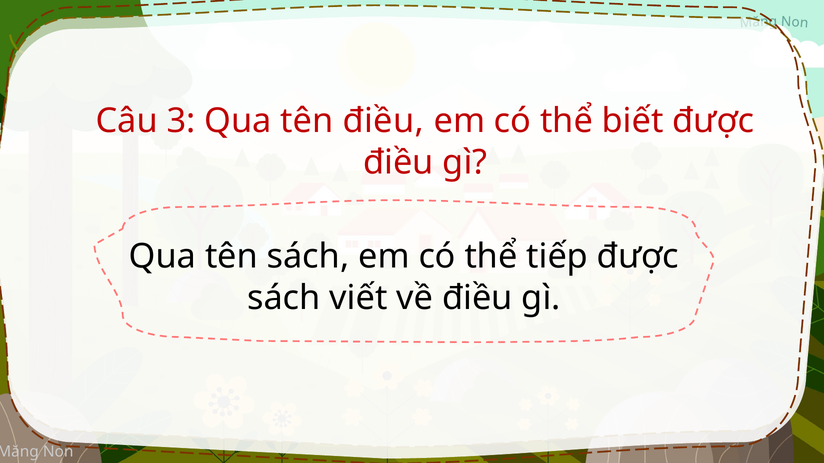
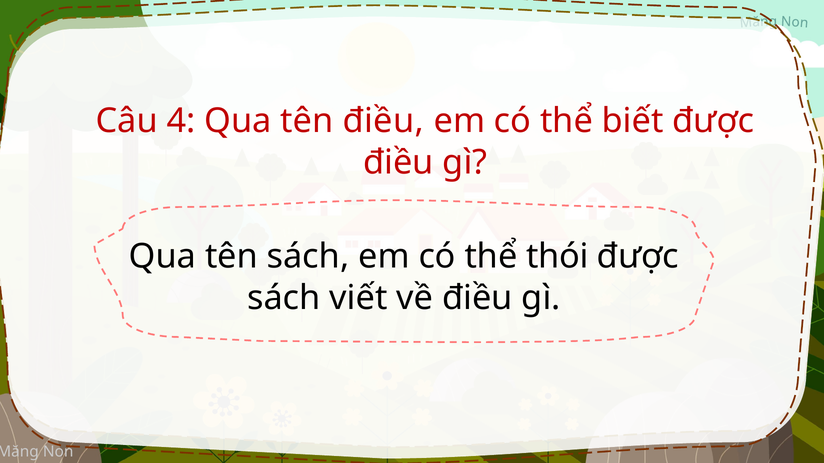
3: 3 -> 4 (181, 121)
tiếp: tiếp -> thói (557, 257)
